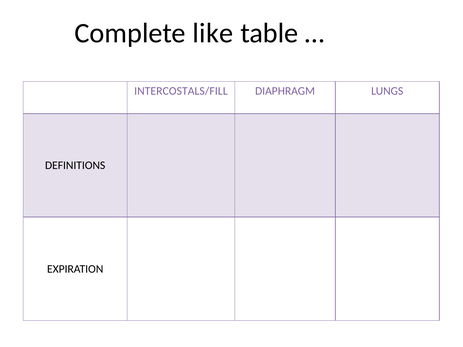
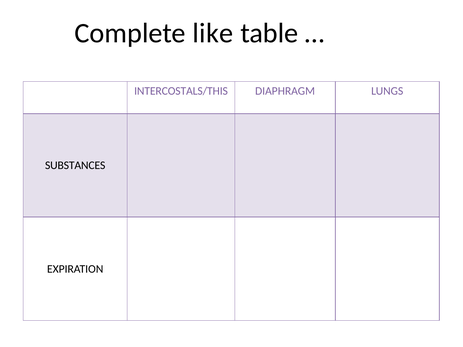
INTERCOSTALS/FILL: INTERCOSTALS/FILL -> INTERCOSTALS/THIS (181, 91)
DEFINITIONS: DEFINITIONS -> SUBSTANCES (75, 166)
